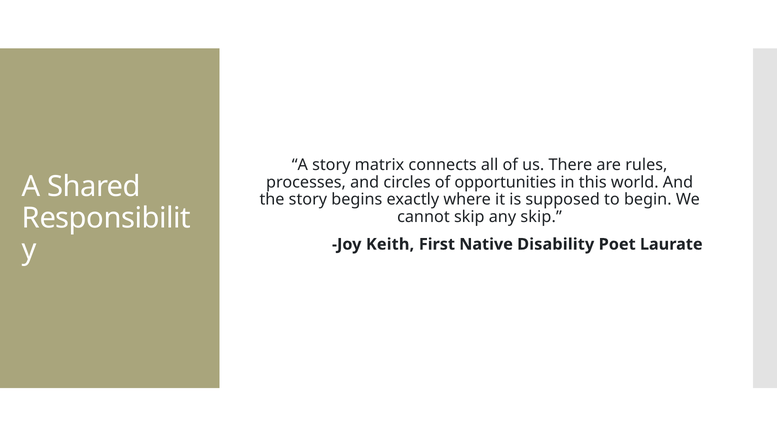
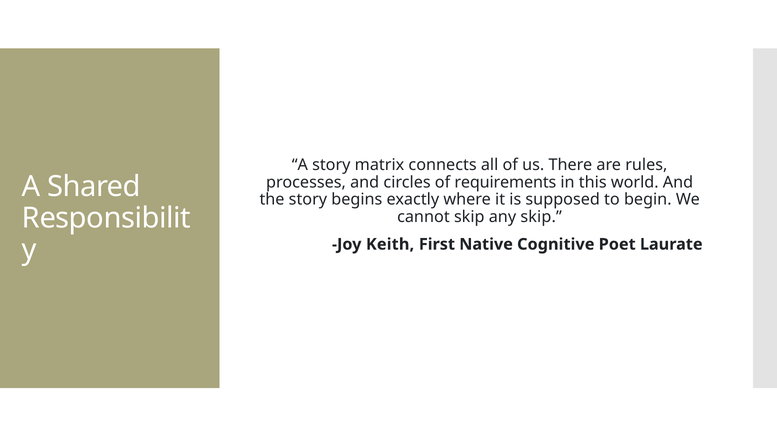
opportunities: opportunities -> requirements (505, 182)
Disability: Disability -> Cognitive (556, 244)
